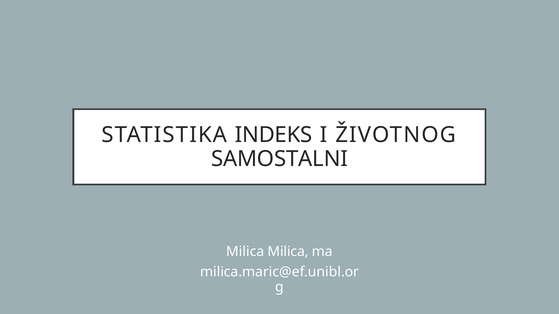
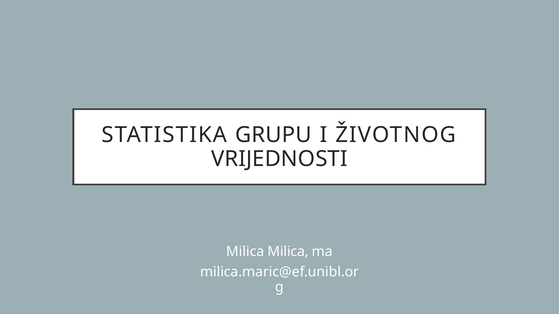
INDEKS: INDEKS -> GRUPU (273, 135)
SAMOSTALNI: SAMOSTALNI -> VRIJEDNOSTI (279, 159)
